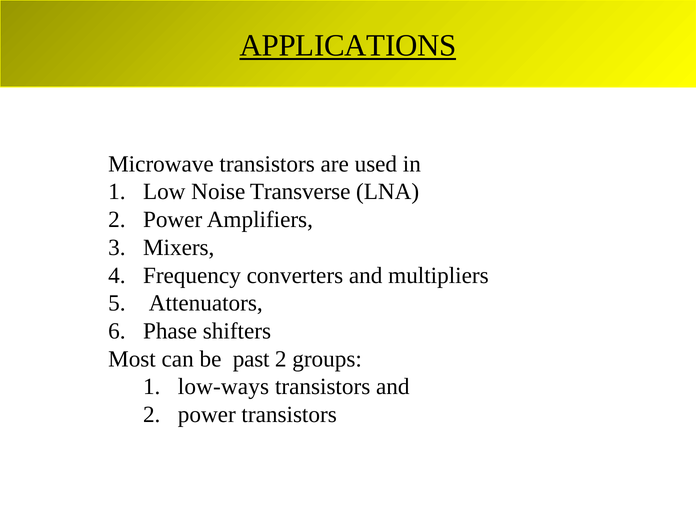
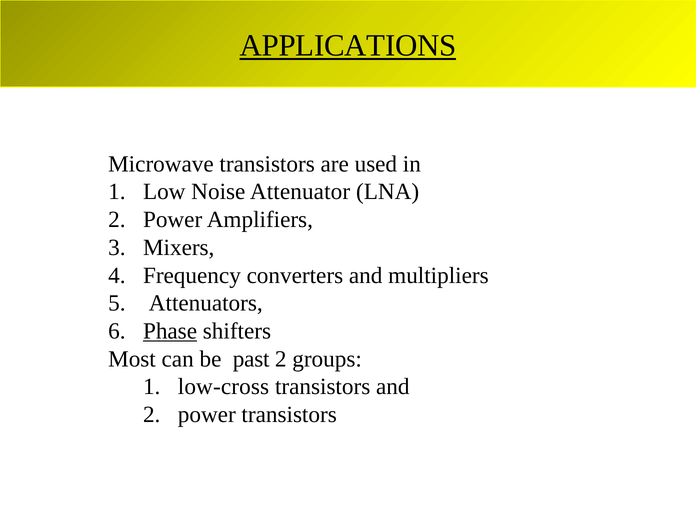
Transverse: Transverse -> Attenuator (300, 192)
Phase underline: none -> present (170, 331)
low-ways: low-ways -> low-cross (223, 387)
